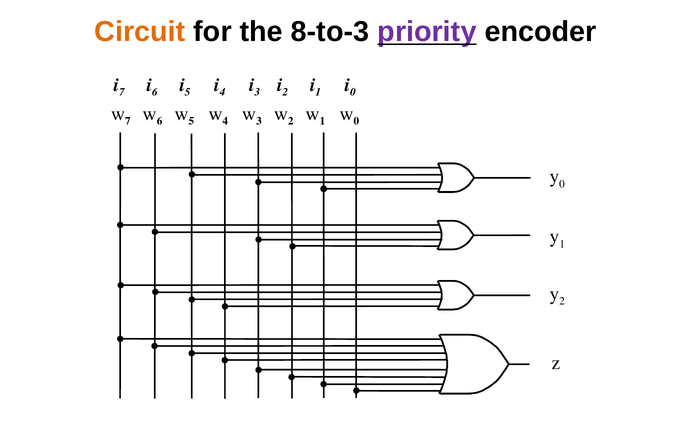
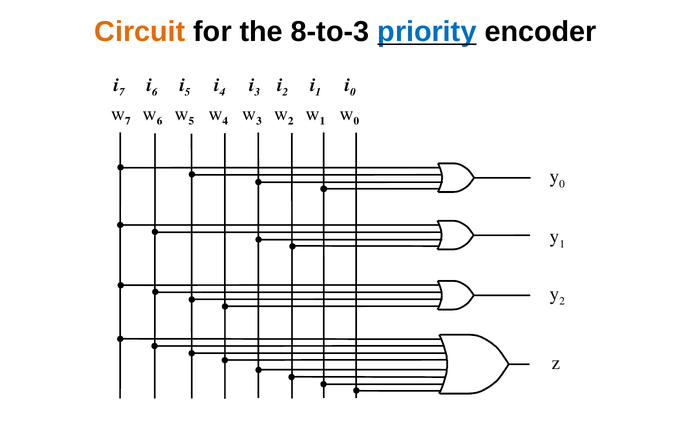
priority colour: purple -> blue (427, 32)
